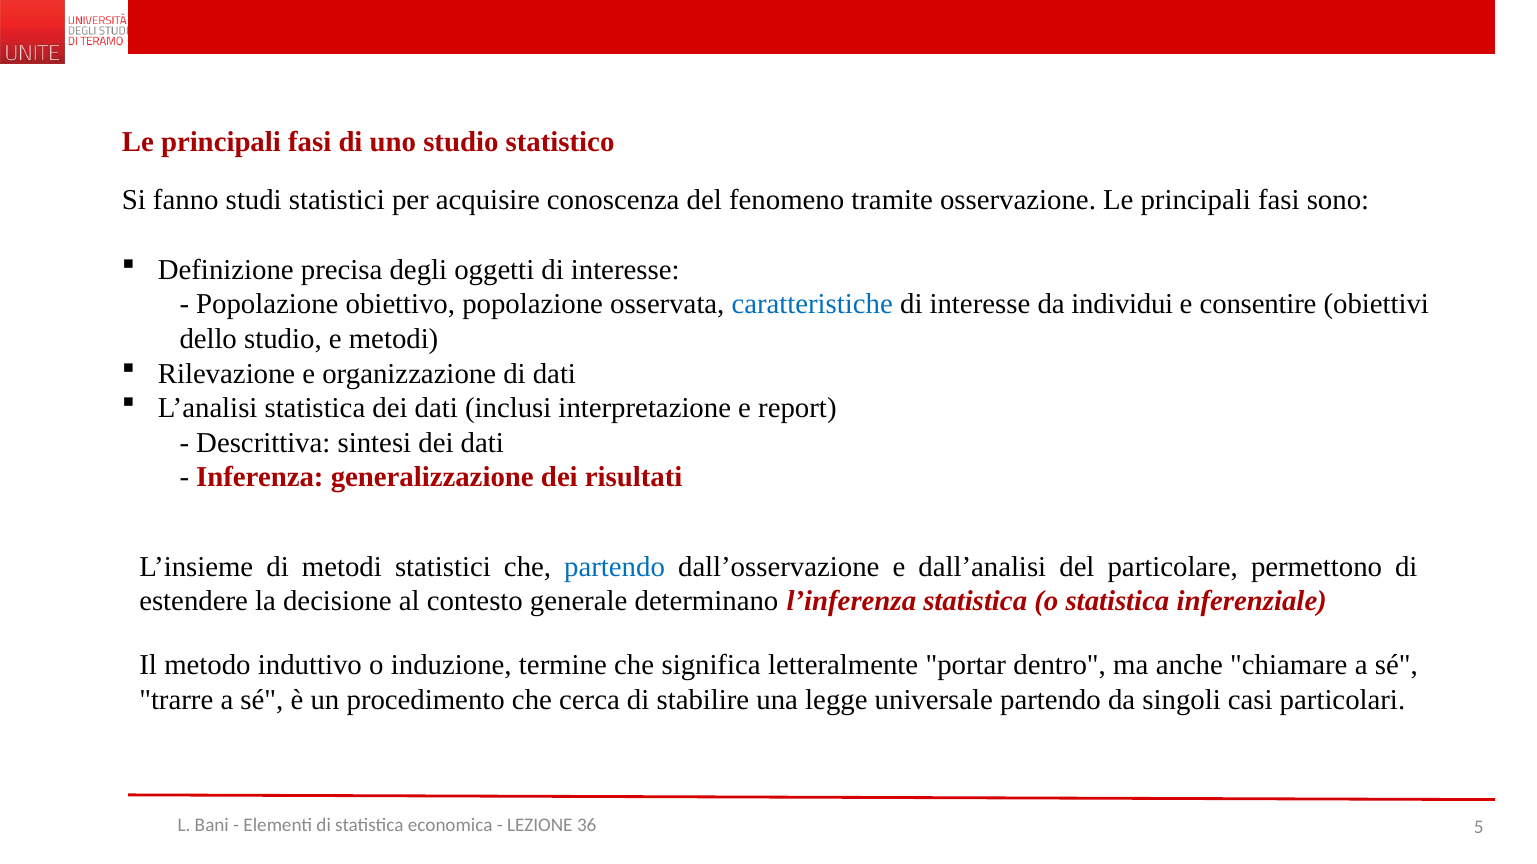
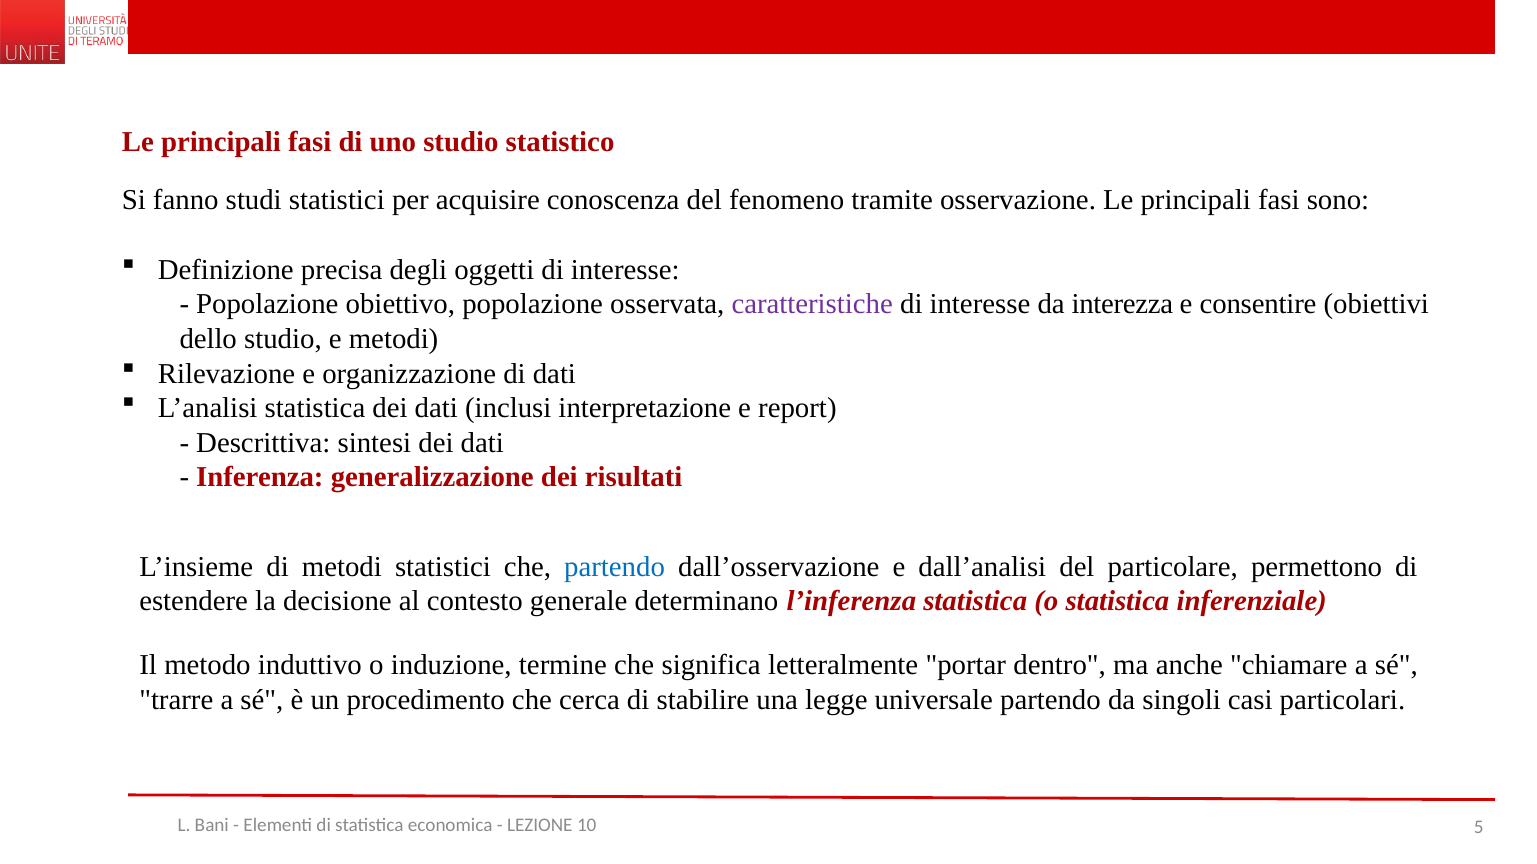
caratteristiche colour: blue -> purple (812, 305)
individui: individui -> interezza (1122, 305)
36: 36 -> 10 (587, 825)
